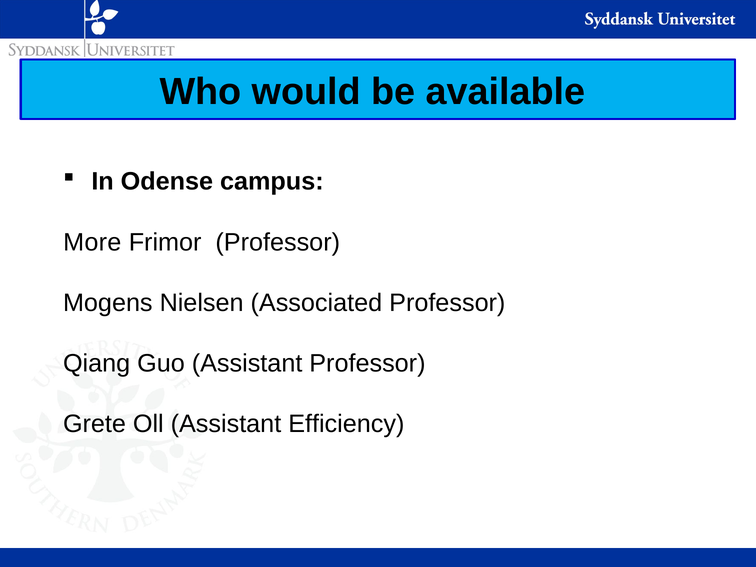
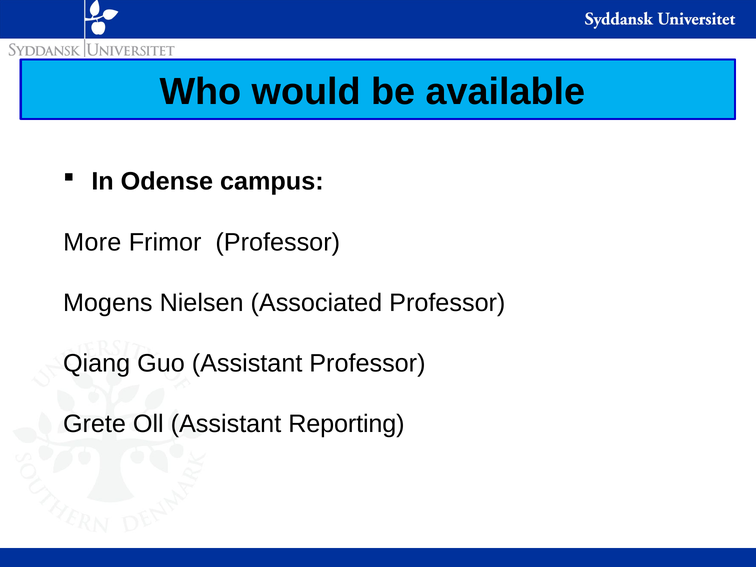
Efficiency: Efficiency -> Reporting (346, 424)
